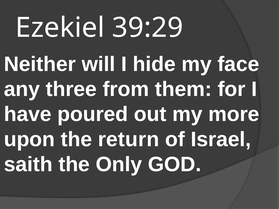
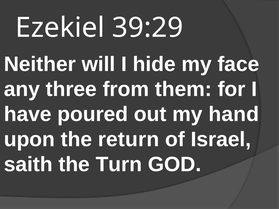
more: more -> hand (234, 114)
Only: Only -> Turn (119, 165)
